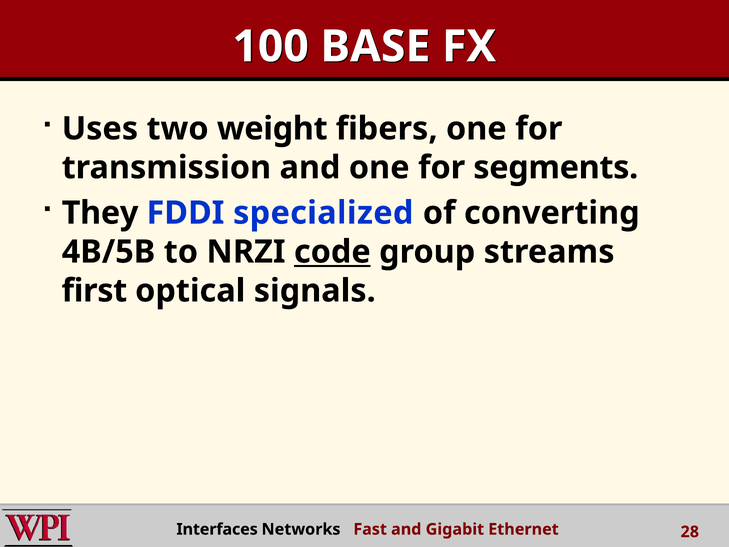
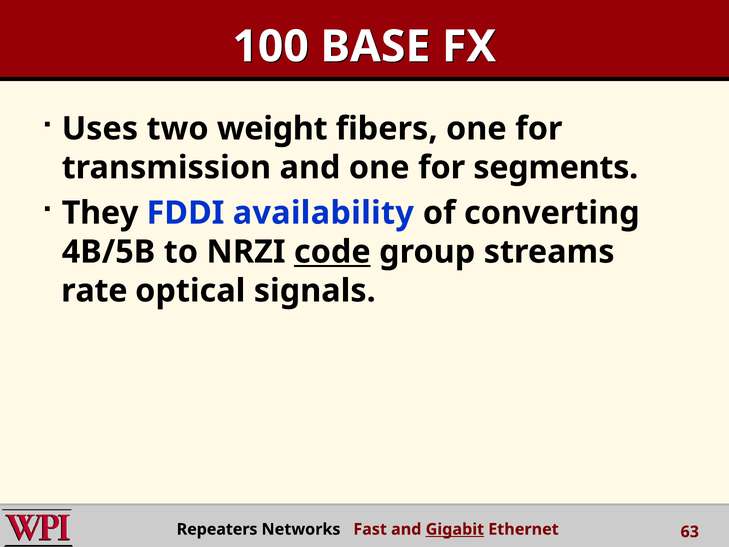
specialized: specialized -> availability (323, 213)
first: first -> rate (94, 291)
Interfaces: Interfaces -> Repeaters (217, 529)
Gigabit underline: none -> present (455, 529)
28: 28 -> 63 (690, 532)
